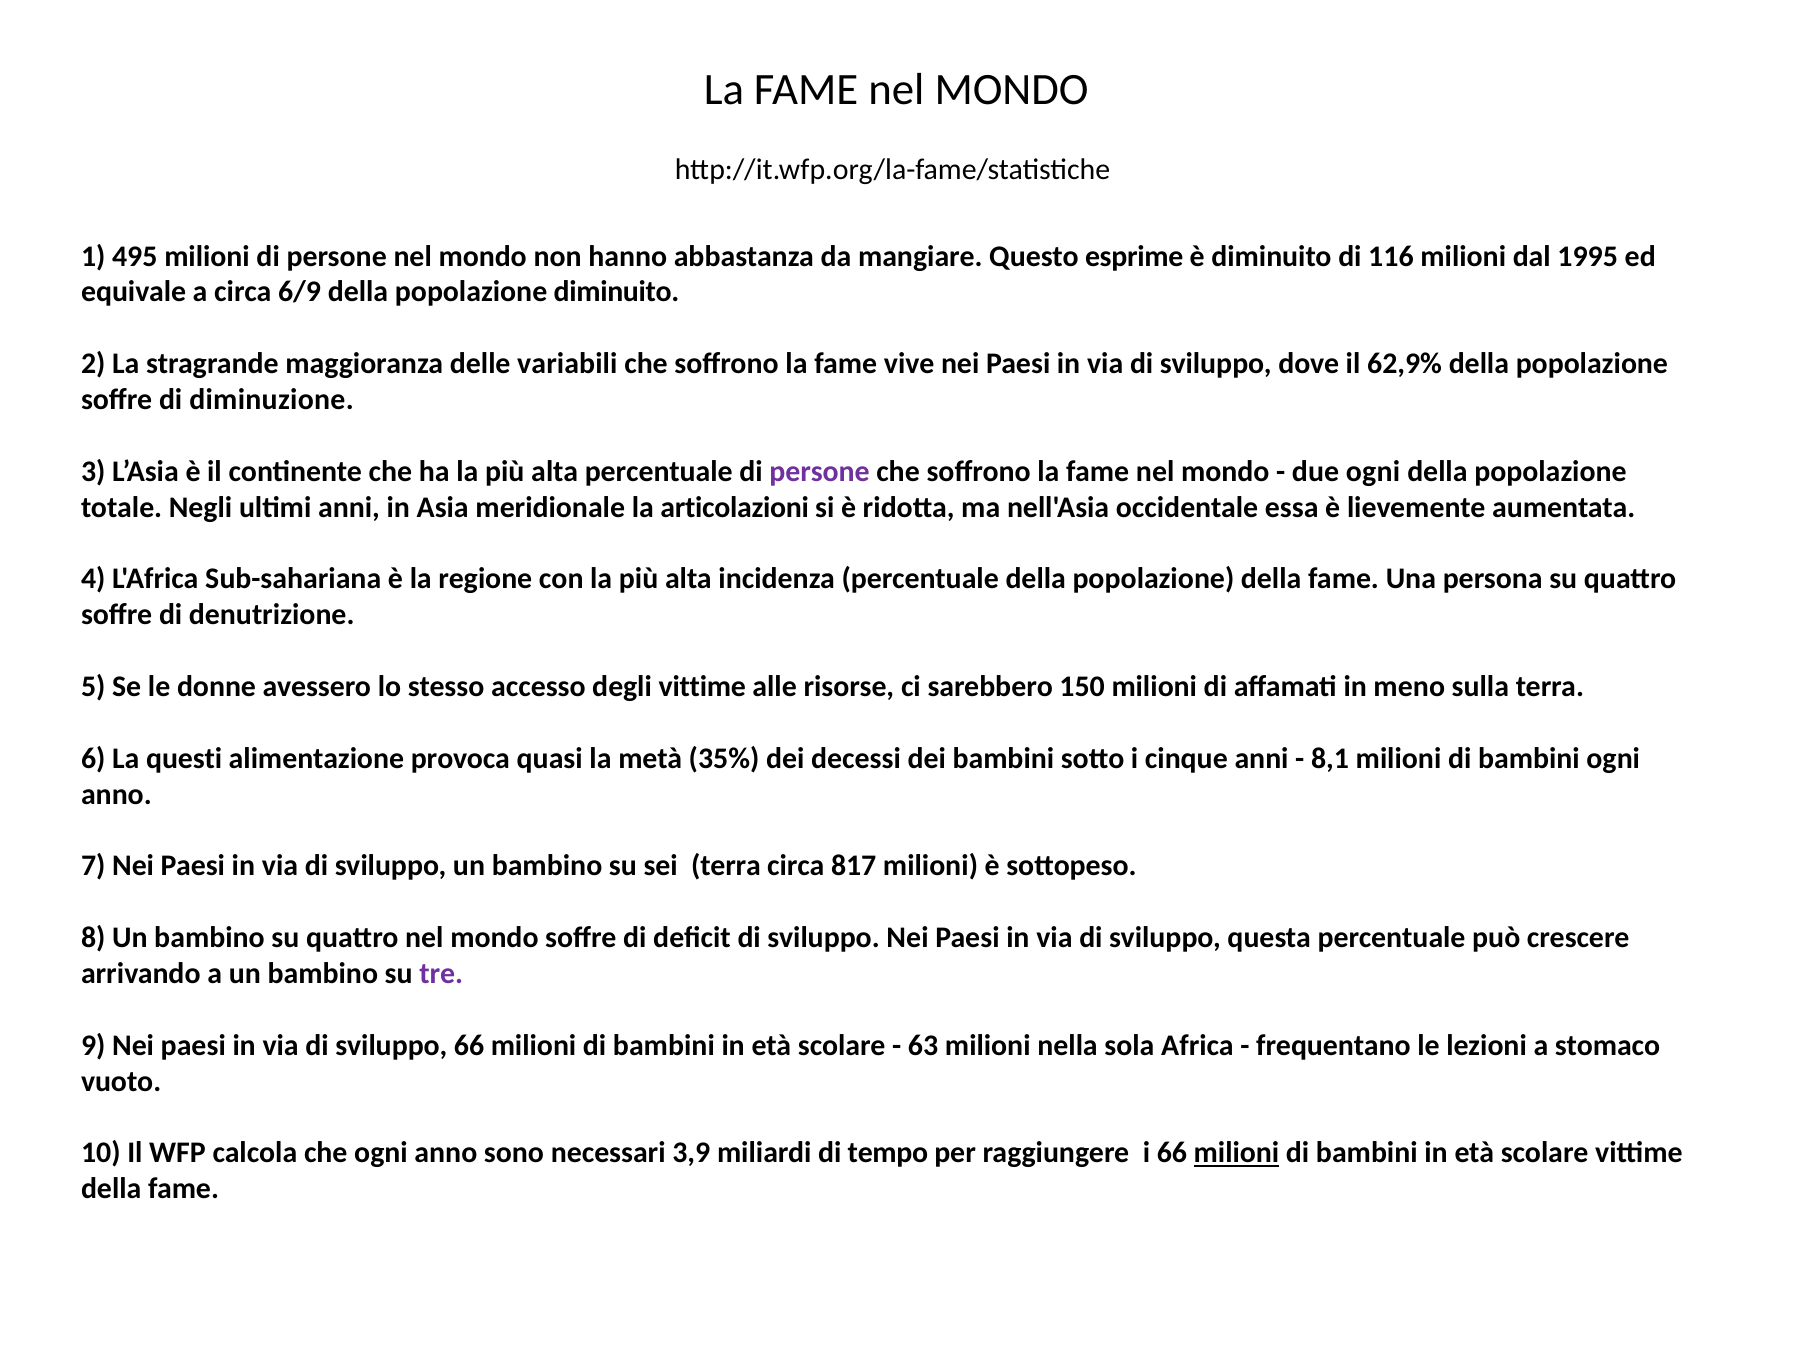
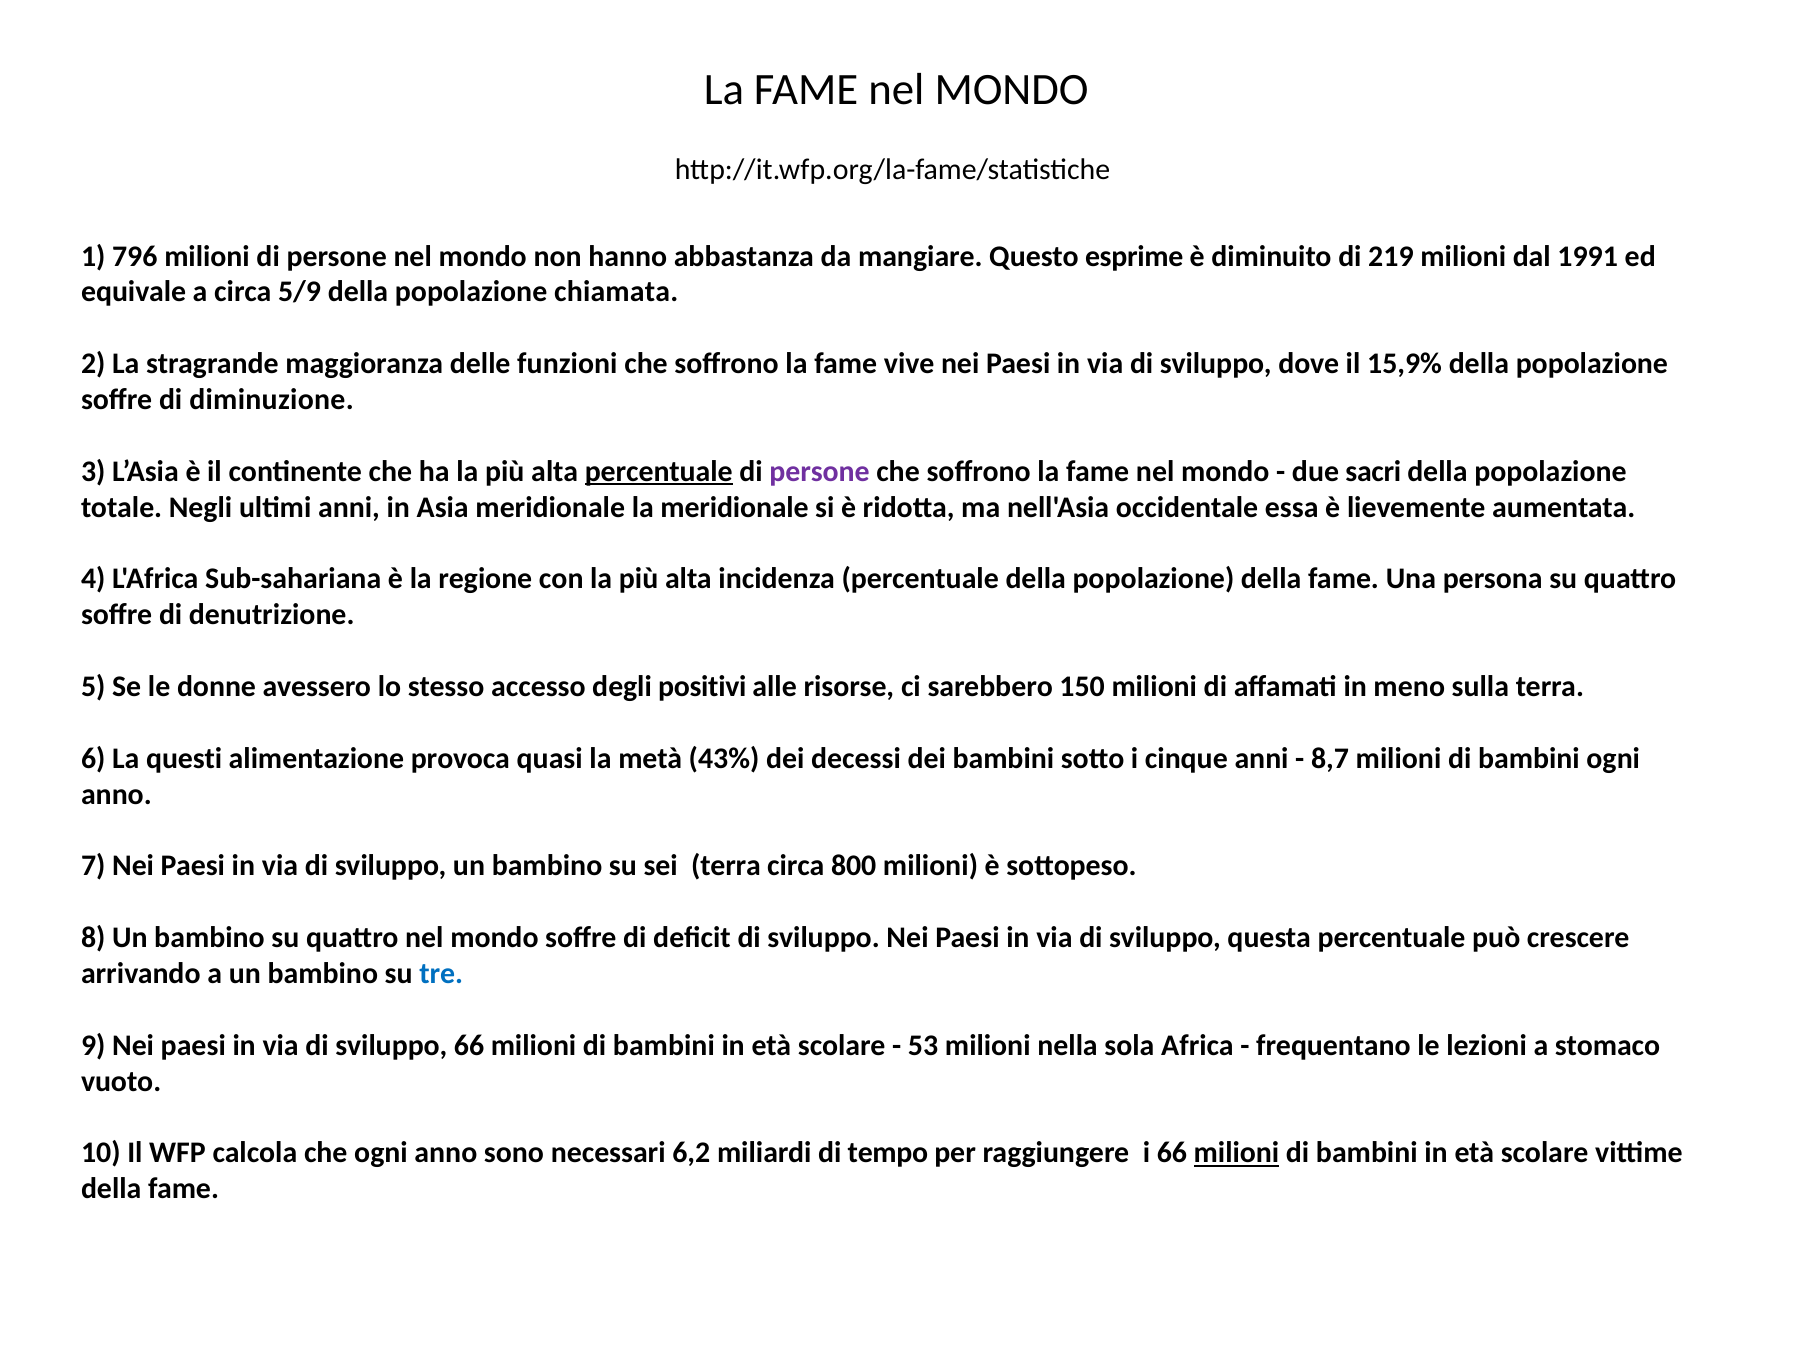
495: 495 -> 796 (135, 256)
116: 116 -> 219 (1391, 256)
1995: 1995 -> 1991 (1588, 256)
6/9: 6/9 -> 5/9 (300, 292)
popolazione diminuito: diminuito -> chiamata (616, 292)
variabili: variabili -> funzioni (567, 364)
62,9%: 62,9% -> 15,9% (1405, 364)
percentuale underline: none -> present (659, 471)
due ogni: ogni -> sacri (1373, 471)
la articolazioni: articolazioni -> meridionale (735, 507)
degli vittime: vittime -> positivi (702, 687)
35%: 35% -> 43% (724, 758)
8,1: 8,1 -> 8,7 (1330, 758)
817: 817 -> 800 (854, 866)
tre colour: purple -> blue (441, 973)
63: 63 -> 53 (923, 1045)
3,9: 3,9 -> 6,2 (691, 1153)
